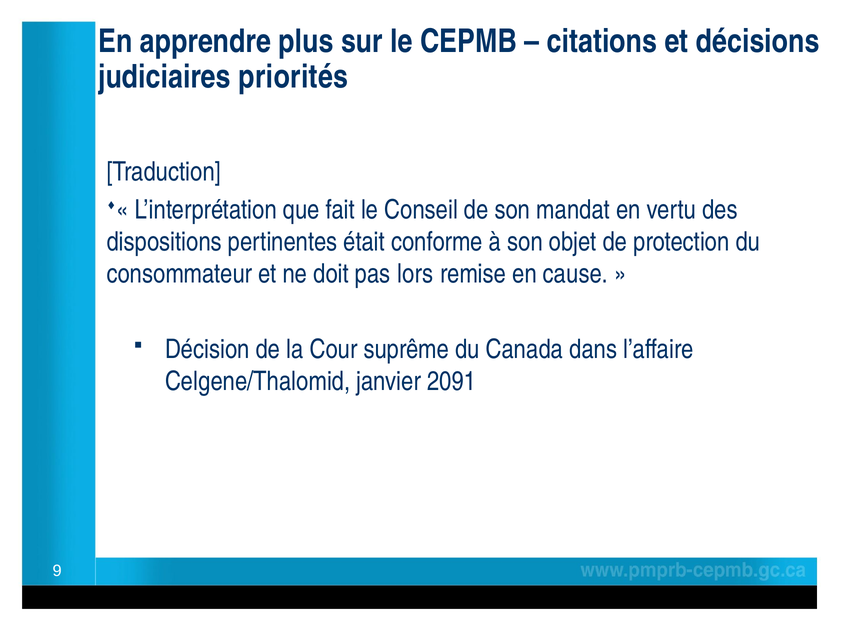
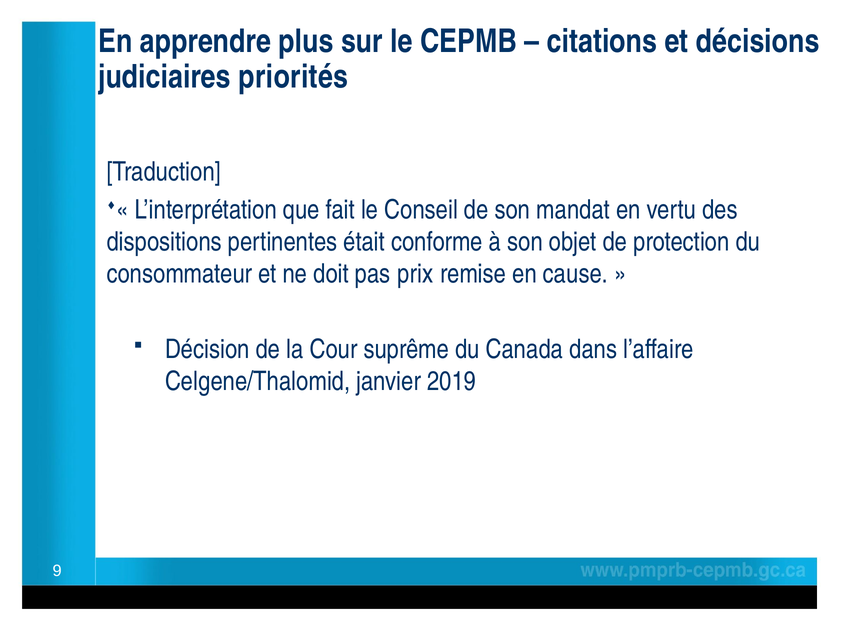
lors: lors -> prix (415, 274)
2091: 2091 -> 2019 (452, 382)
